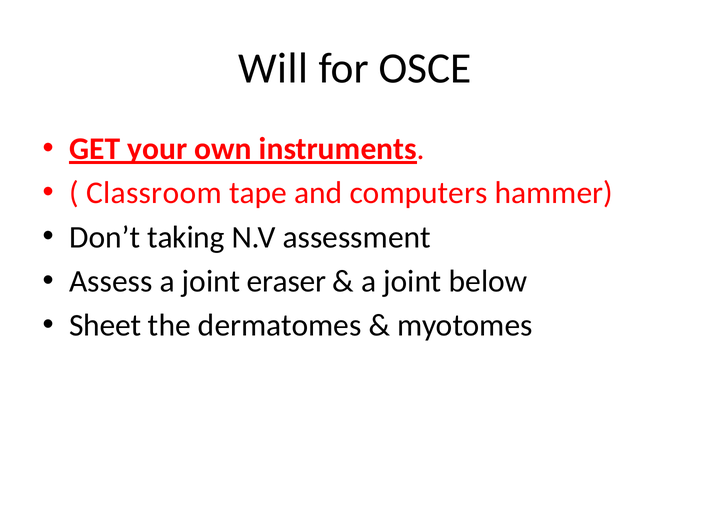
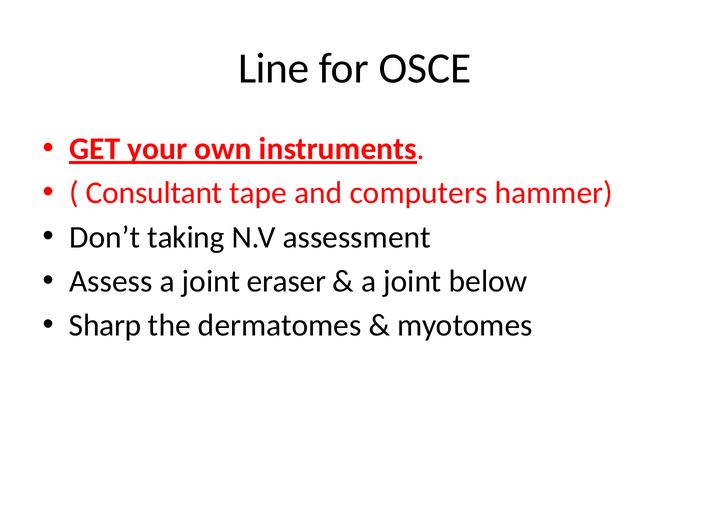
Will: Will -> Line (274, 69)
Classroom: Classroom -> Consultant (154, 193)
Sheet: Sheet -> Sharp (105, 326)
